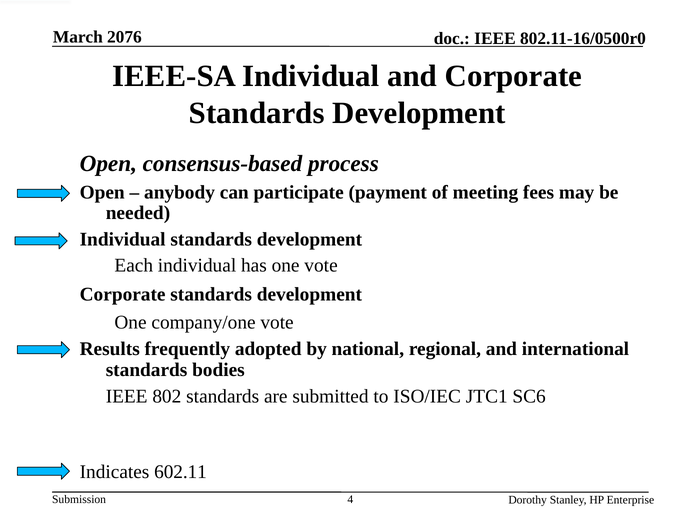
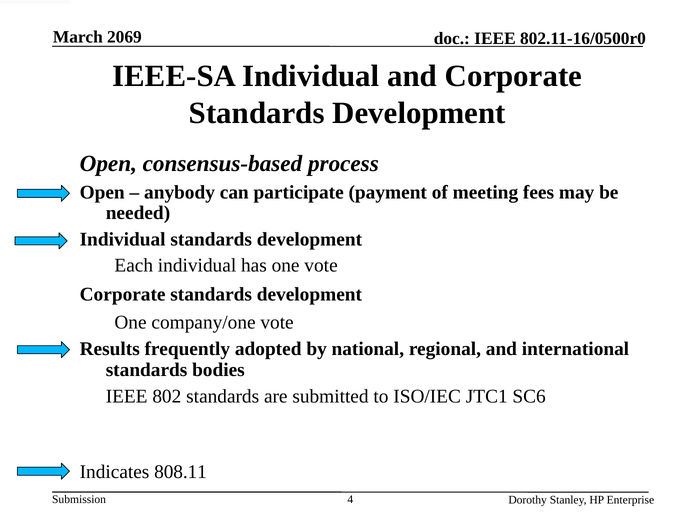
2076: 2076 -> 2069 (124, 37)
602.11: 602.11 -> 808.11 (181, 472)
